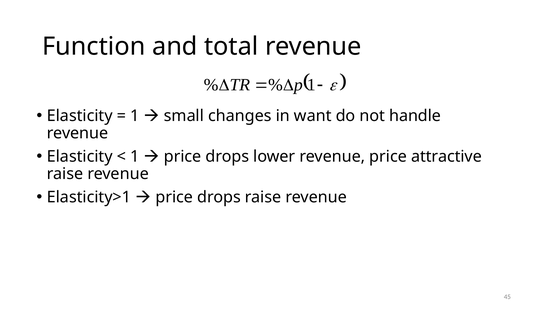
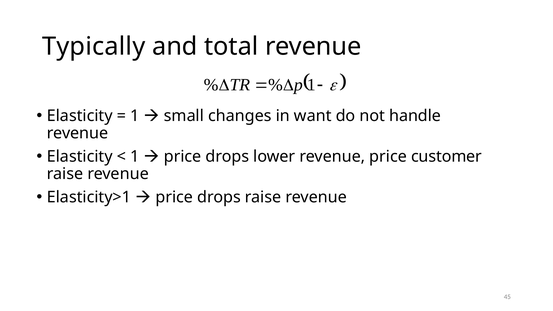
Function: Function -> Typically (94, 46)
attractive: attractive -> customer (446, 157)
